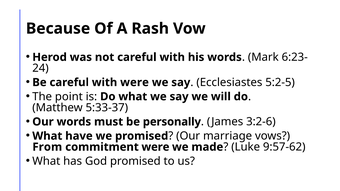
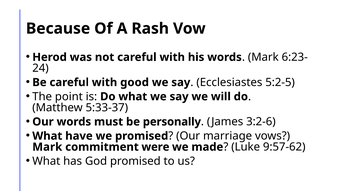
with were: were -> good (135, 82)
From: From -> Mark (47, 147)
